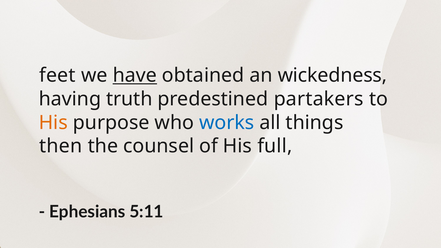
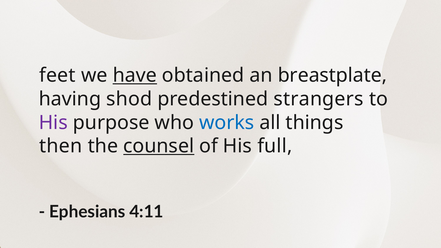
wickedness: wickedness -> breastplate (332, 75)
truth: truth -> shod (129, 99)
partakers: partakers -> strangers (319, 99)
His colour: orange -> purple (53, 123)
counsel underline: none -> present (159, 146)
5:11: 5:11 -> 4:11 (146, 212)
